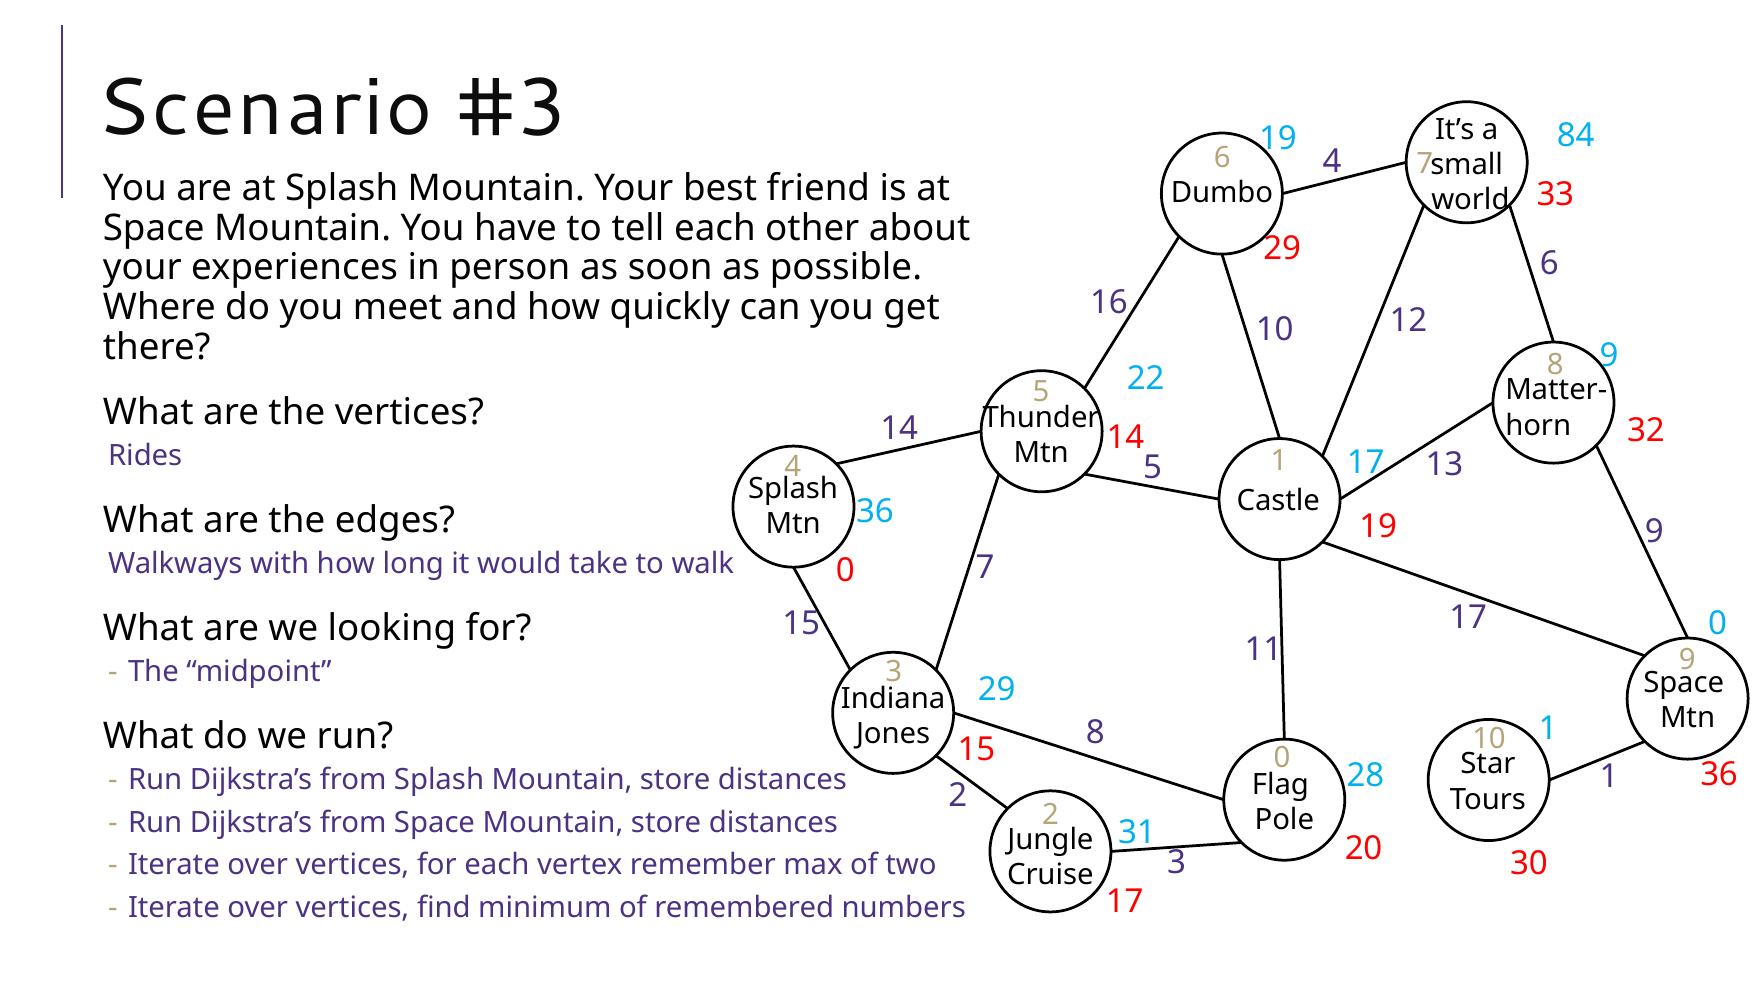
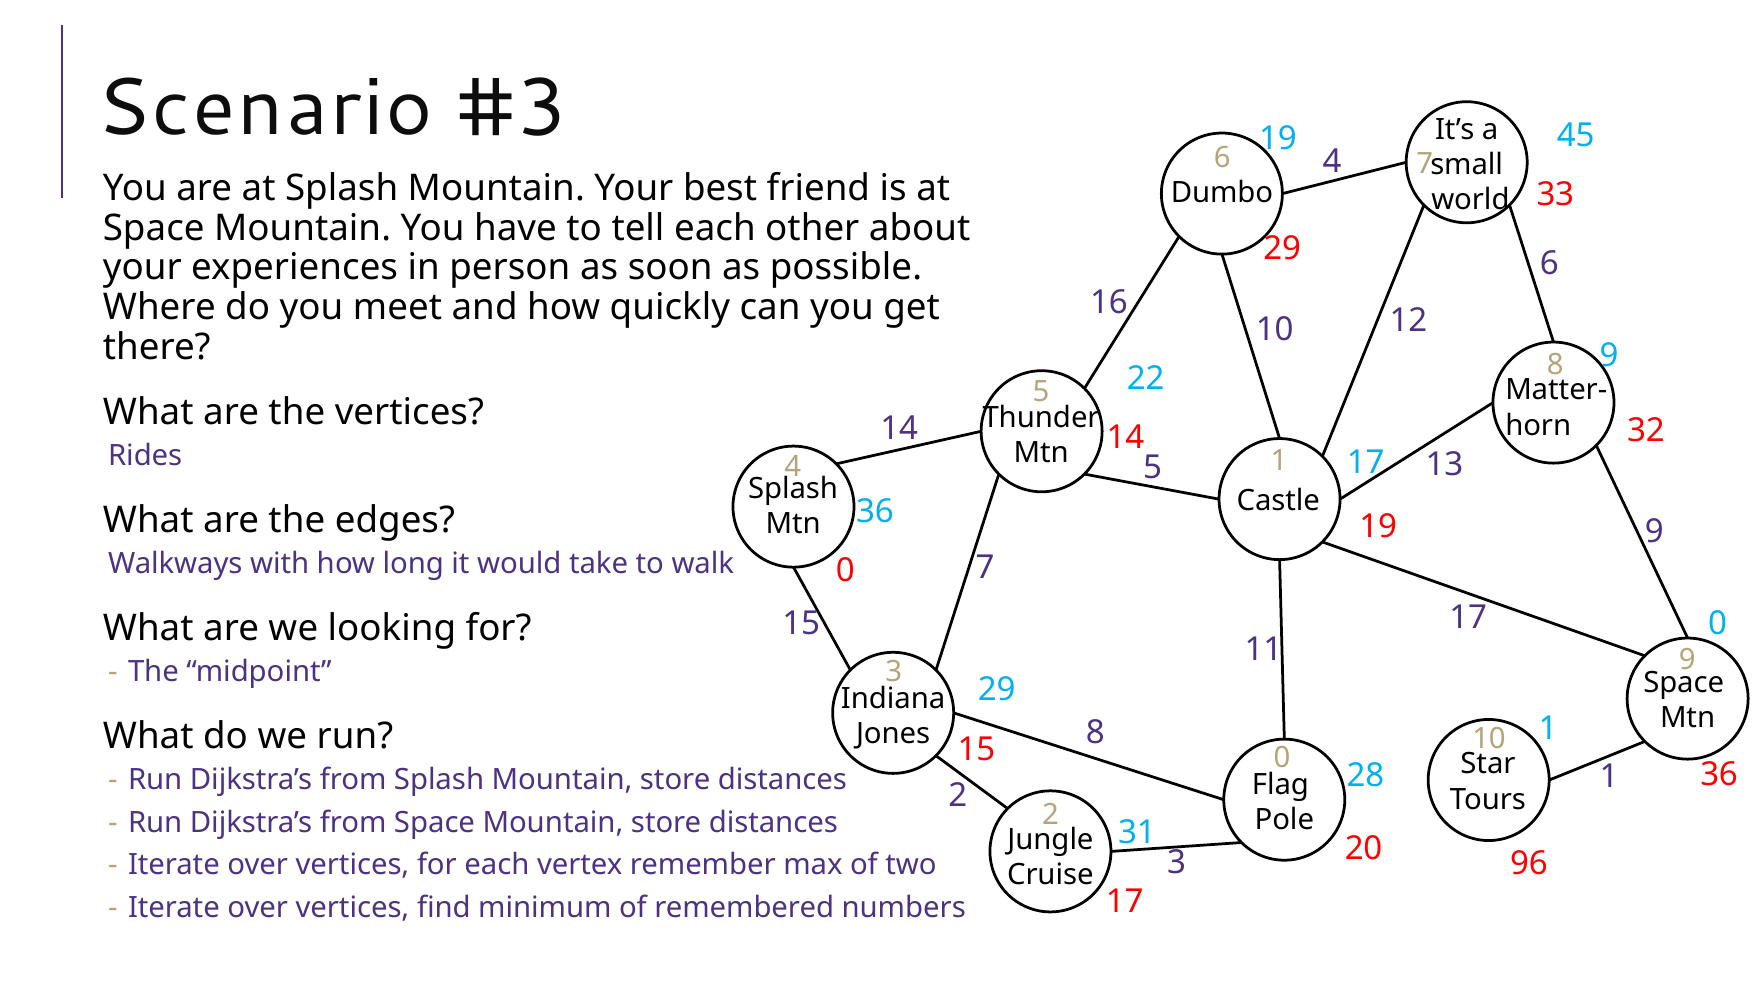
84: 84 -> 45 (1576, 135)
30: 30 -> 96 (1529, 863)
